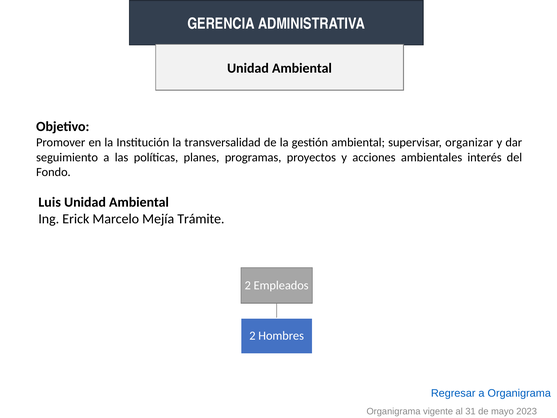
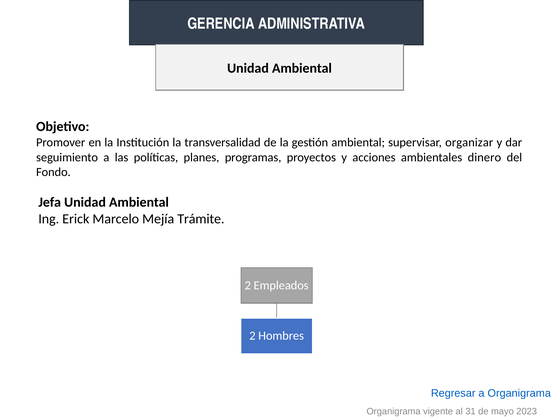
interés: interés -> dinero (484, 157)
Luis: Luis -> Jefa (50, 202)
